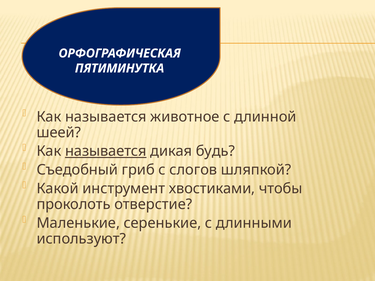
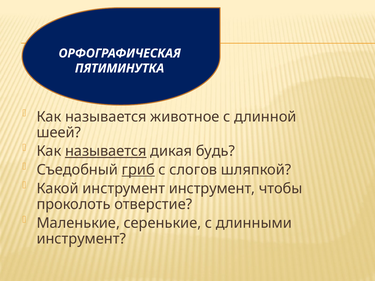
гриб underline: none -> present (138, 170)
инструмент хвостиками: хвостиками -> инструмент (212, 189)
используют: используют -> инструмент (81, 239)
